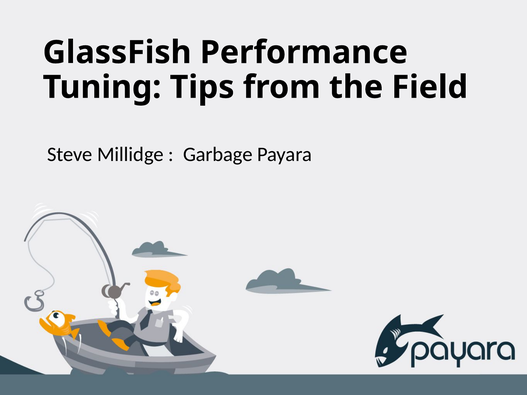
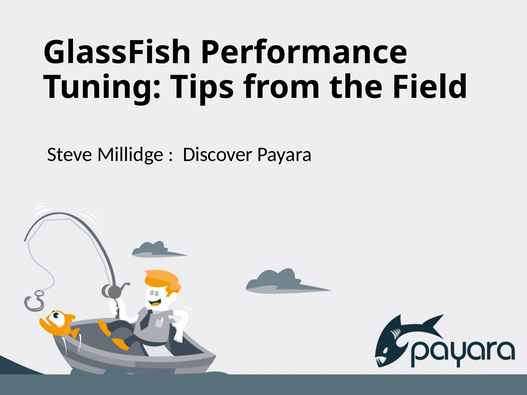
Garbage: Garbage -> Discover (218, 155)
